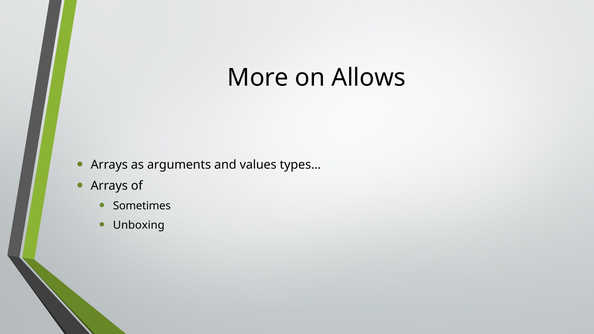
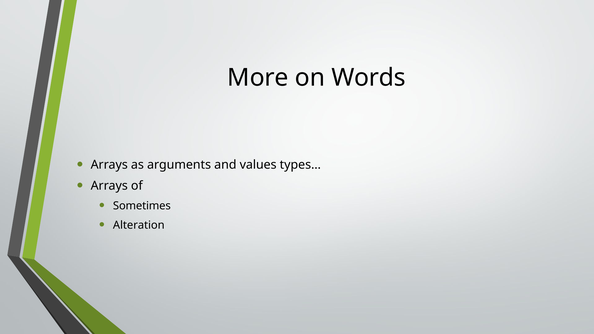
Allows: Allows -> Words (369, 78)
Unboxing: Unboxing -> Alteration (139, 225)
